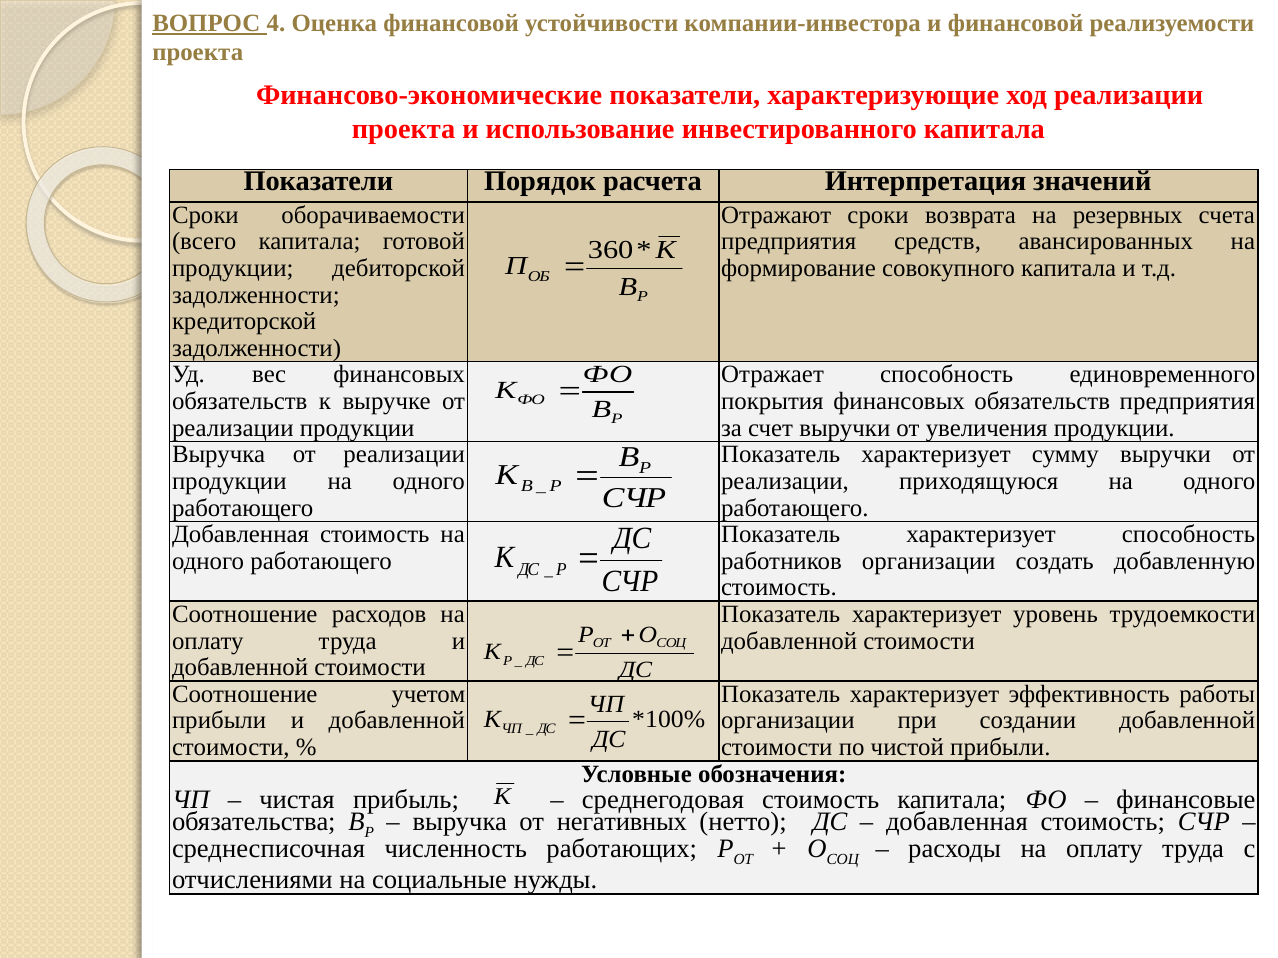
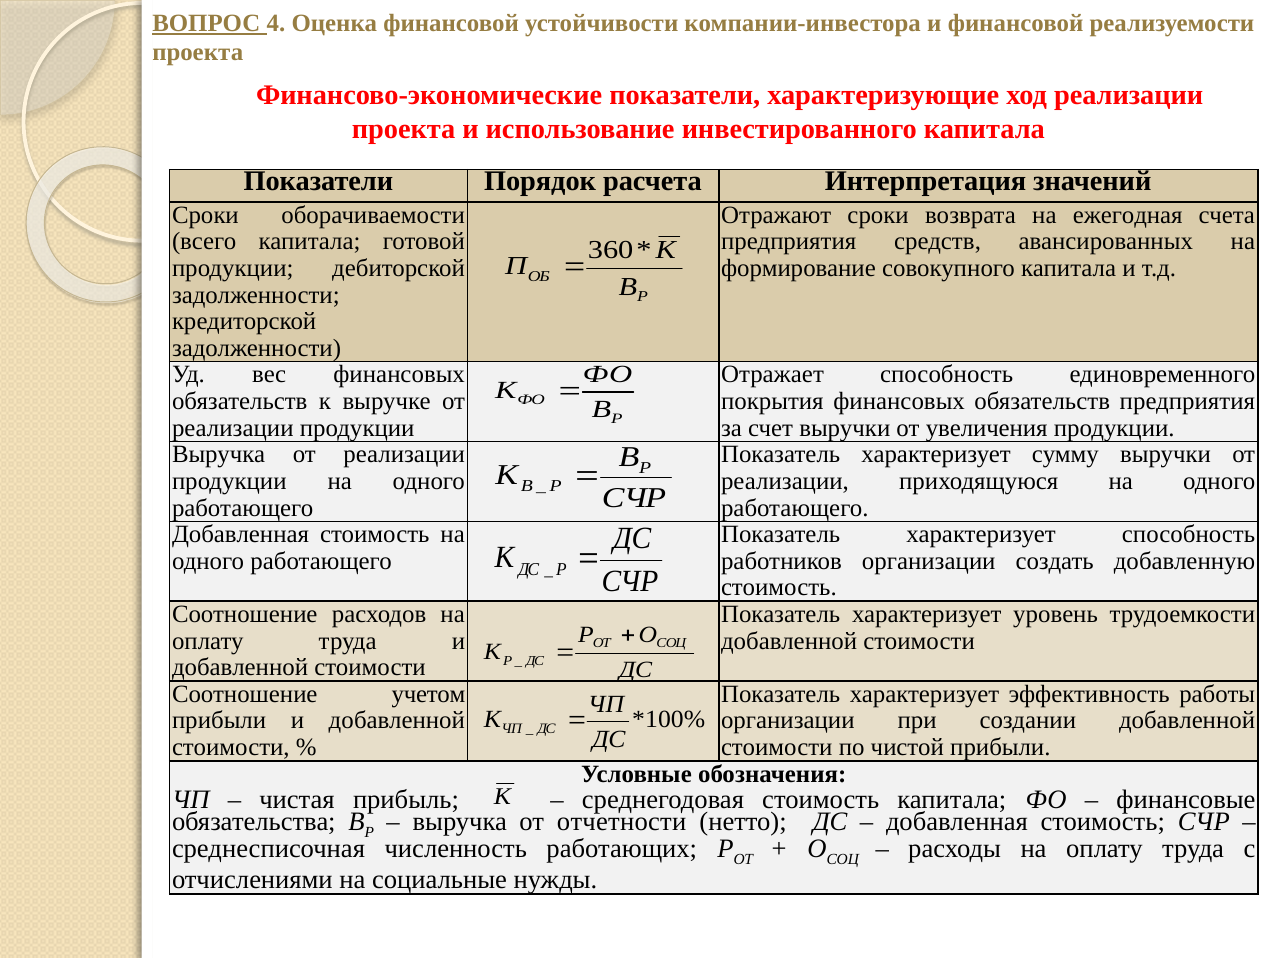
резервных: резервных -> ежегодная (1128, 215)
негативных: негативных -> отчетности (622, 822)
